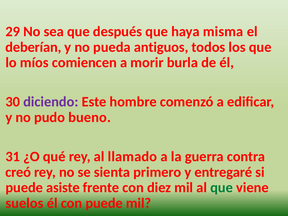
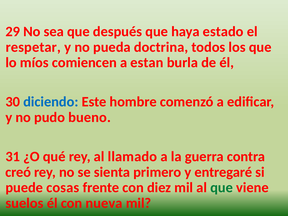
misma: misma -> estado (223, 32)
deberían: deberían -> respetar (33, 47)
antiguos: antiguos -> doctrina (161, 47)
morir: morir -> estan (147, 63)
diciendo colour: purple -> blue (51, 102)
asiste: asiste -> cosas (63, 188)
con puede: puede -> nueva (104, 203)
